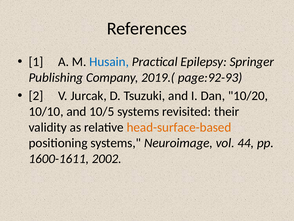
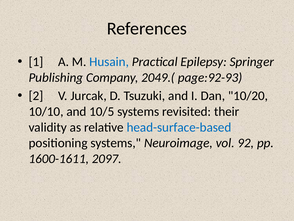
2019.(: 2019.( -> 2049.( (158, 77)
head-surface-based colour: orange -> blue (179, 127)
44: 44 -> 92 (246, 143)
2002: 2002 -> 2097 (107, 158)
